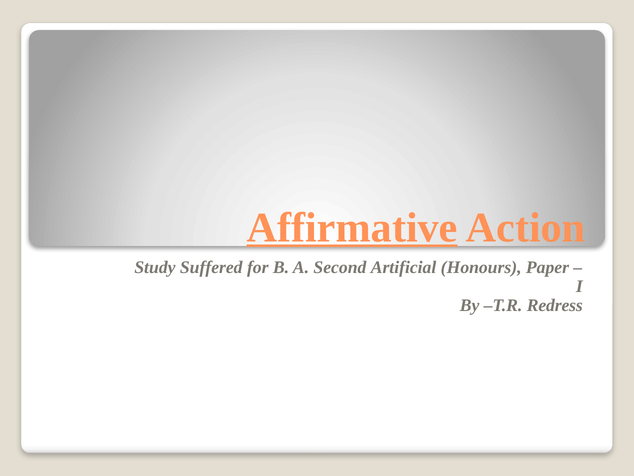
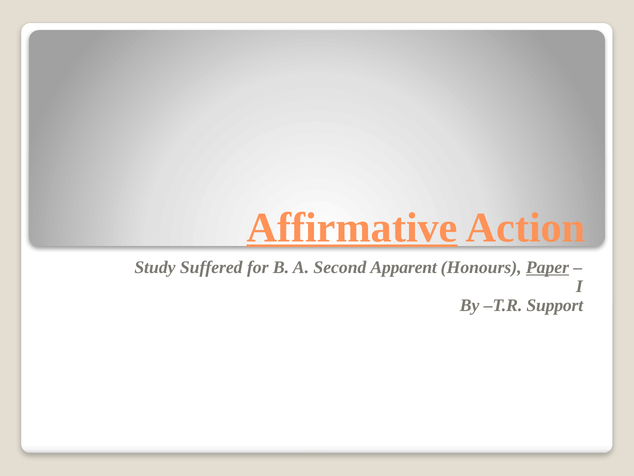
Artificial: Artificial -> Apparent (404, 267)
Paper underline: none -> present (547, 267)
Redress: Redress -> Support (555, 305)
